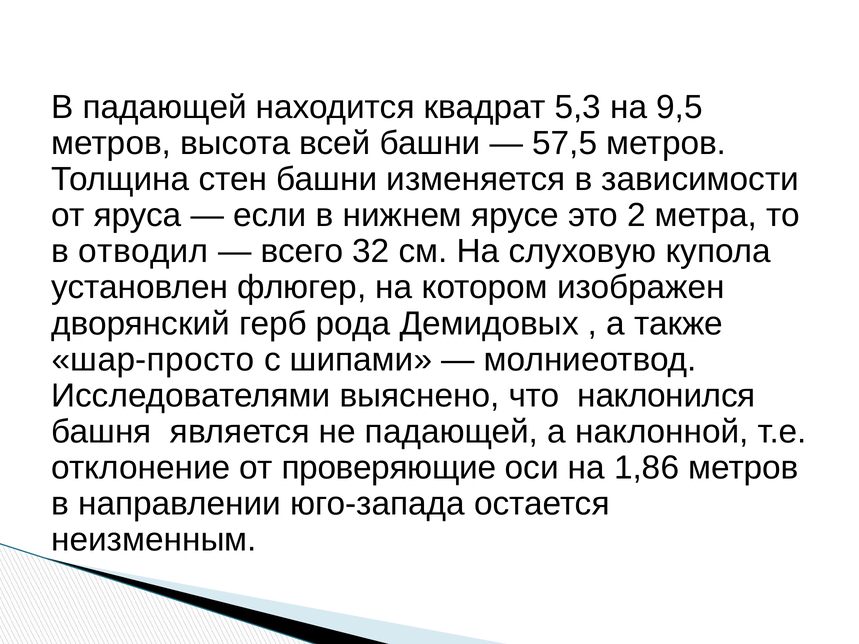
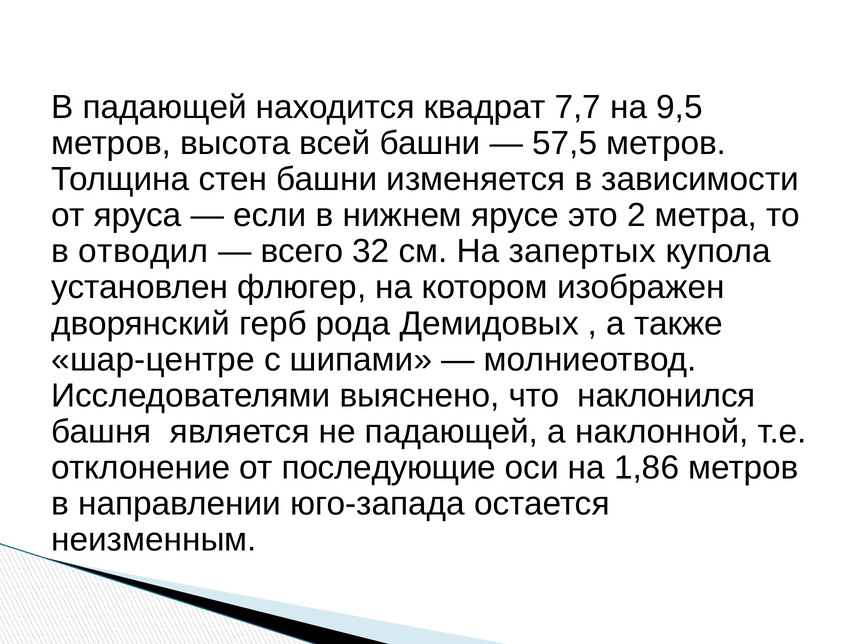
5,3: 5,3 -> 7,7 (578, 107)
слуховую: слуховую -> запертых (582, 251)
шар-просто: шар-просто -> шар-центре (153, 360)
проверяющие: проверяющие -> последующие (389, 468)
